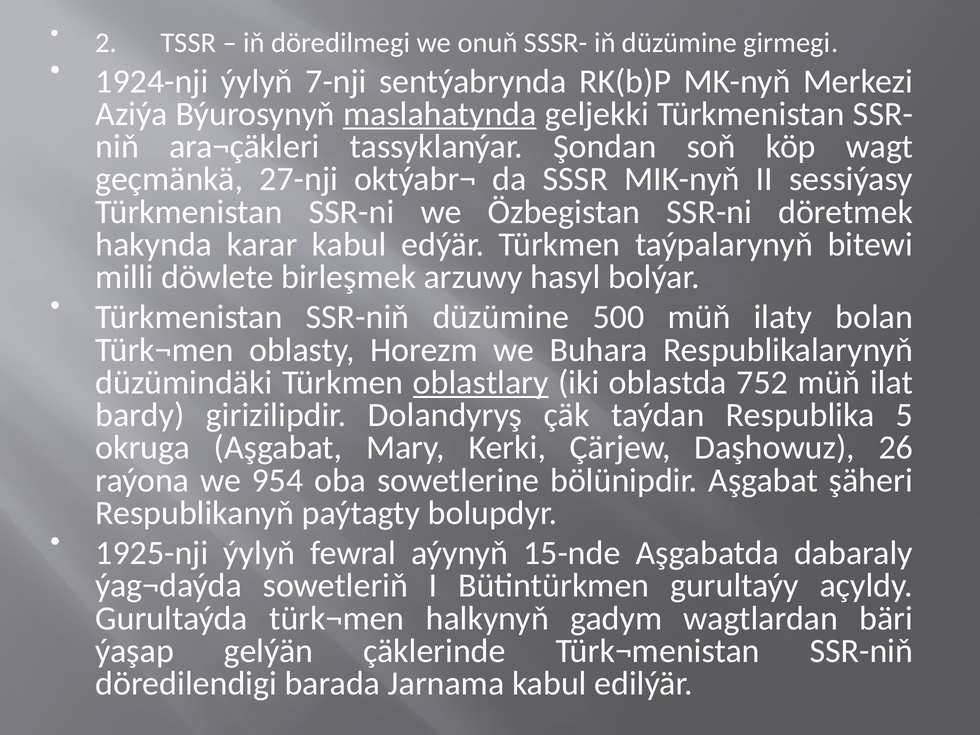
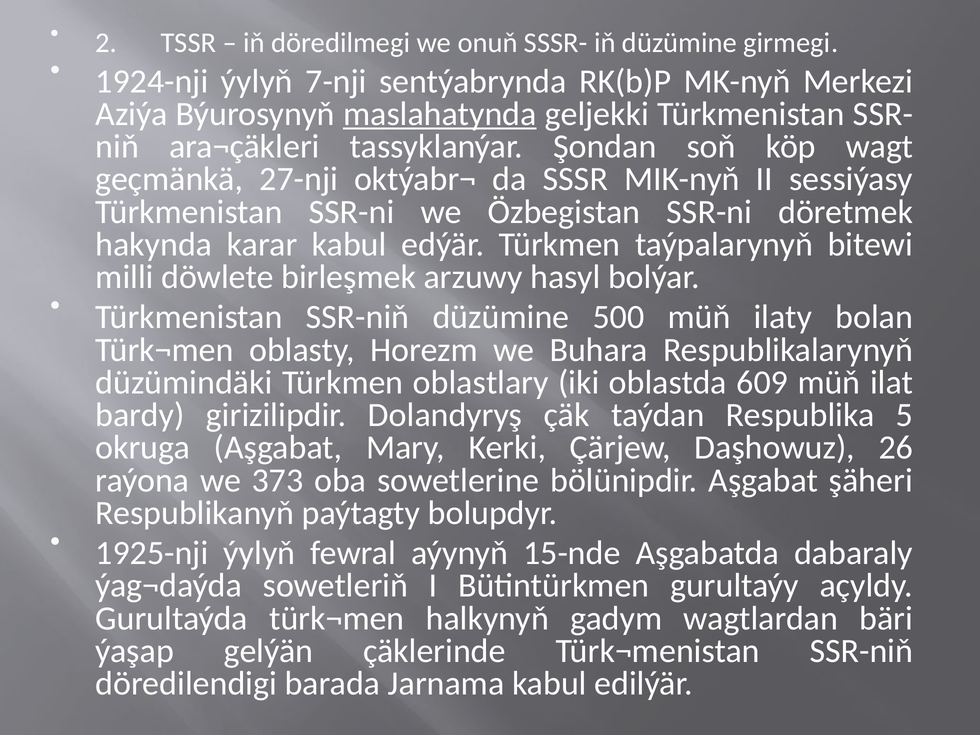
oblastlary underline: present -> none (481, 382)
752: 752 -> 609 (762, 382)
954: 954 -> 373 (278, 480)
